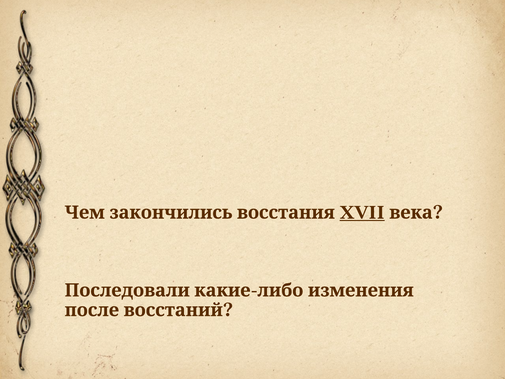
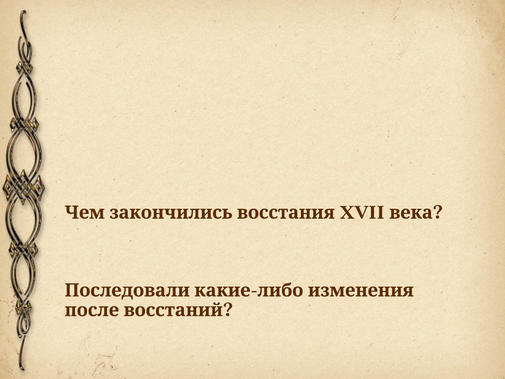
XVII underline: present -> none (362, 212)
